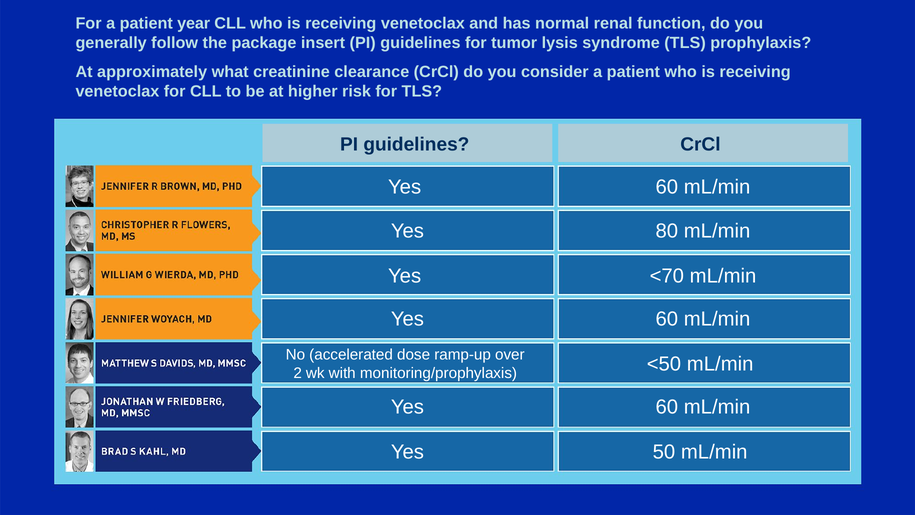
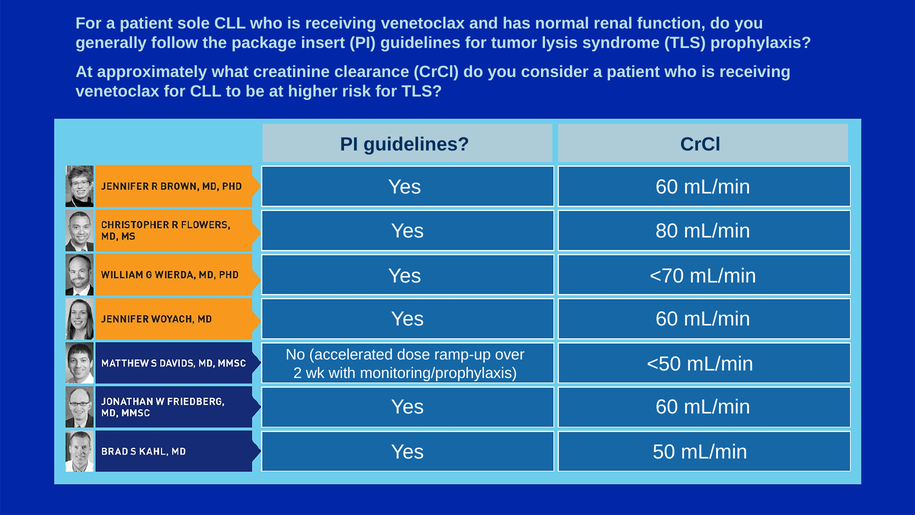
year: year -> sole (194, 24)
